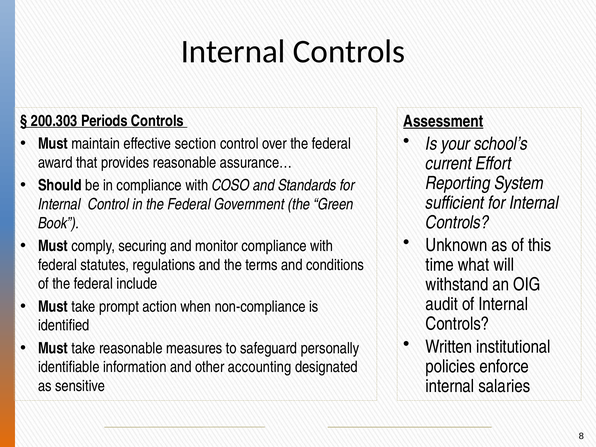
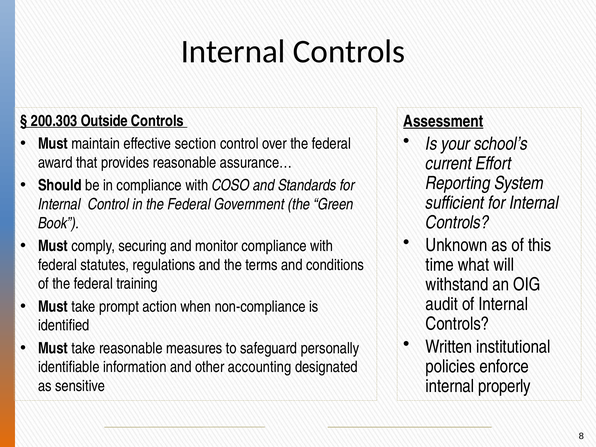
Periods: Periods -> Outside (104, 121)
include: include -> training (137, 284)
salaries: salaries -> properly (504, 386)
